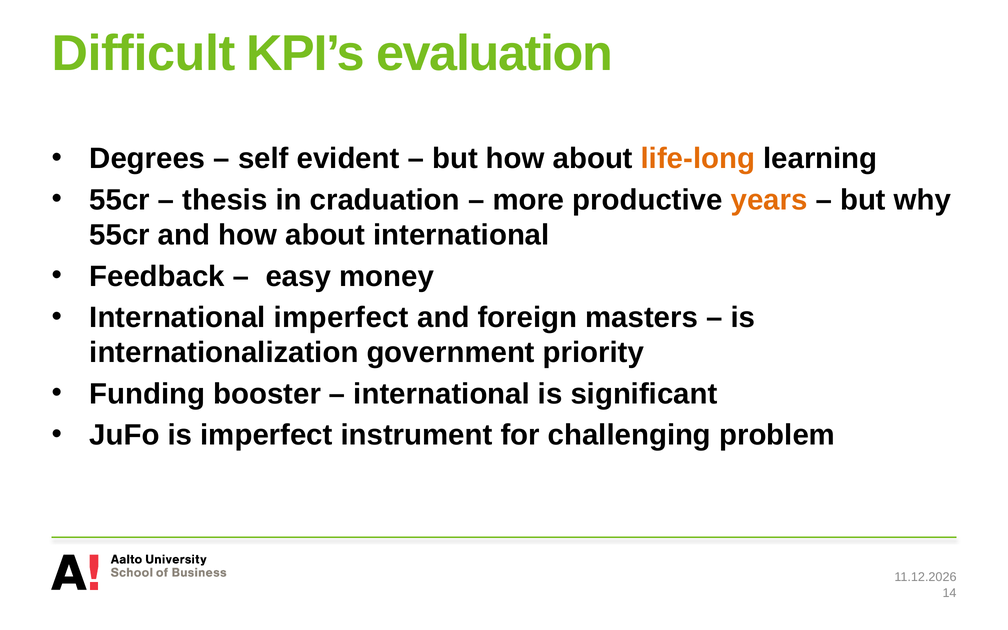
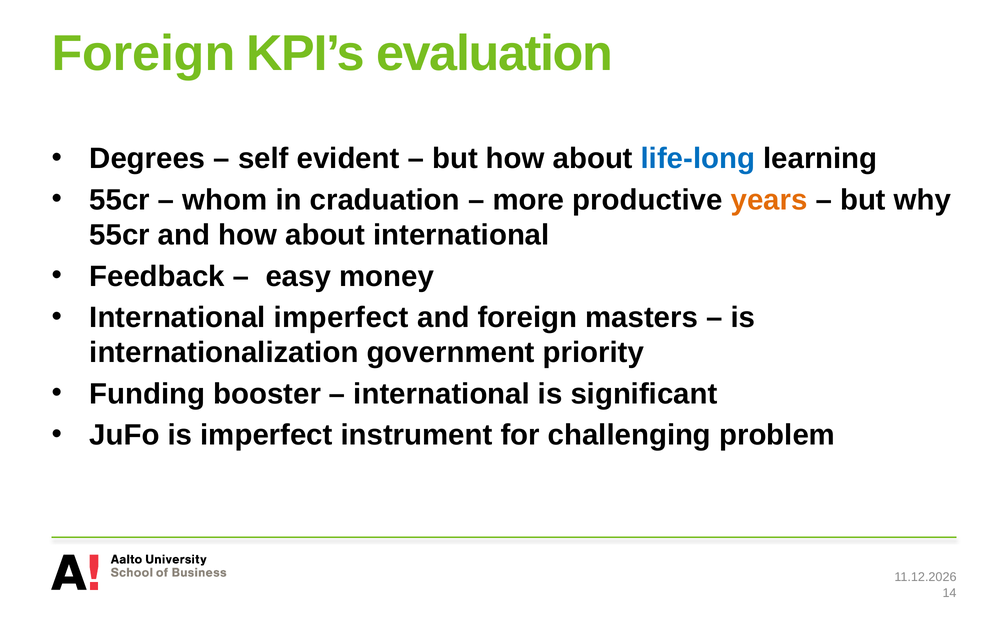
Difficult: Difficult -> Foreign (143, 54)
life-long colour: orange -> blue (698, 159)
thesis: thesis -> whom (225, 200)
